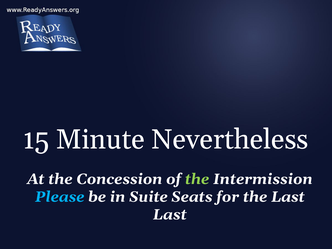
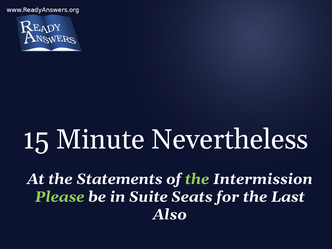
Concession: Concession -> Statements (119, 179)
Please colour: light blue -> light green (60, 197)
Last: Last -> Also (170, 215)
